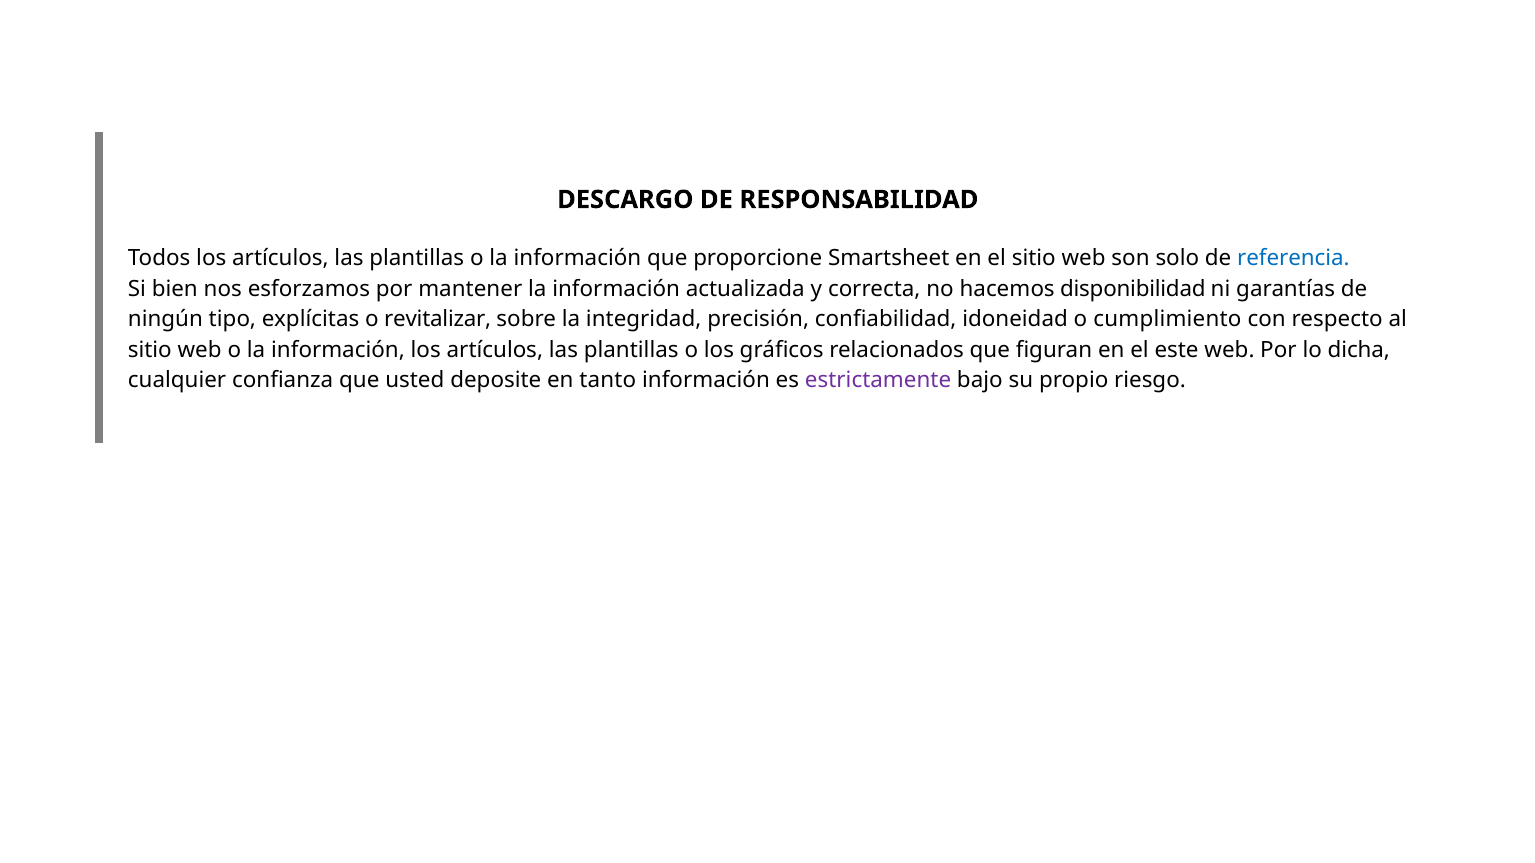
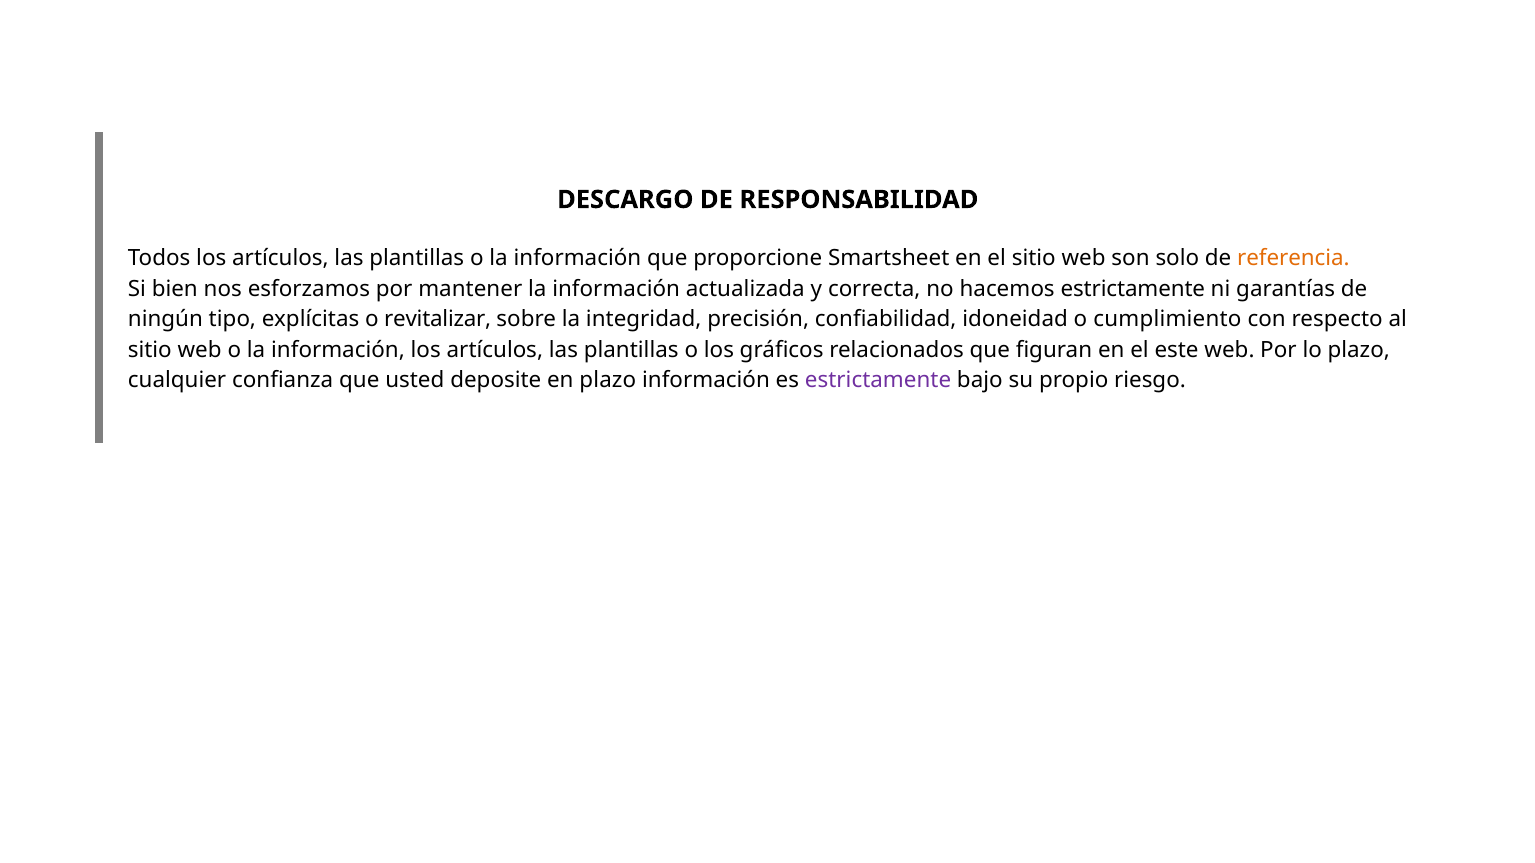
referencia colour: blue -> orange (1293, 258)
hacemos disponibilidad: disponibilidad -> estrictamente (1133, 289)
lo dicha: dicha -> plazo (1359, 350)
en tanto: tanto -> plazo (608, 380)
